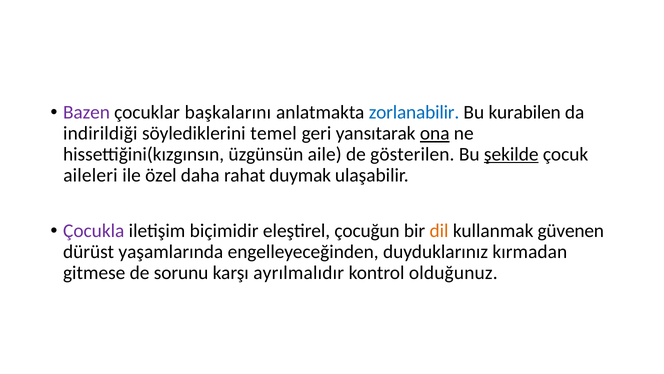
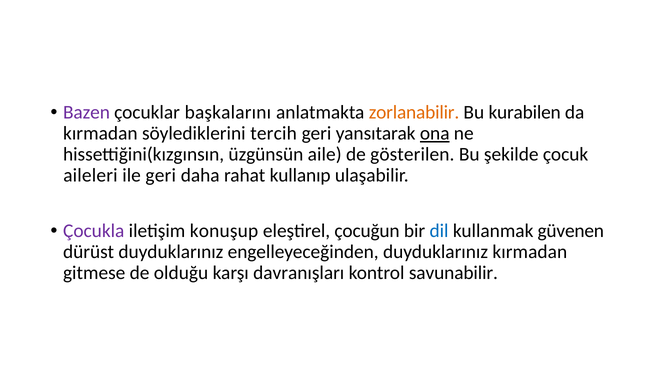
zorlanabilir colour: blue -> orange (414, 112)
indirildiği: indirildiği -> kırmadan (100, 133)
temel: temel -> tercih (274, 133)
şekilde underline: present -> none (511, 154)
ile özel: özel -> geri (161, 175)
duymak: duymak -> kullanıp (300, 175)
biçimidir: biçimidir -> konuşup (224, 231)
dil colour: orange -> blue (439, 231)
dürüst yaşamlarında: yaşamlarında -> duyduklarınız (171, 252)
sorunu: sorunu -> olduğu (181, 273)
ayrılmalıdır: ayrılmalıdır -> davranışları (299, 273)
olduğunuz: olduğunuz -> savunabilir (453, 273)
